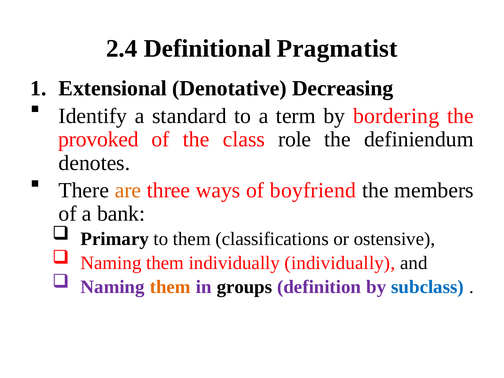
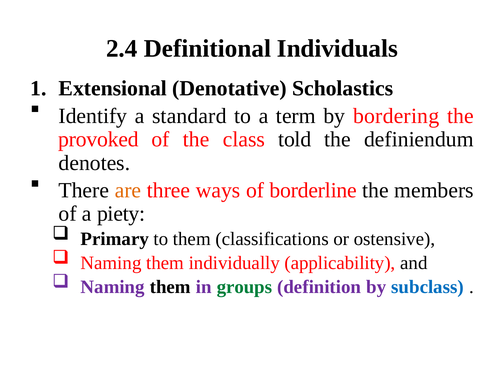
Pragmatist: Pragmatist -> Individuals (337, 48)
Decreasing: Decreasing -> Scholastics (343, 88)
role: role -> told (295, 139)
boyfriend: boyfriend -> borderline (313, 190)
bank: bank -> piety (121, 214)
individually individually: individually -> applicability (340, 263)
them colour: orange -> black (170, 287)
groups colour: black -> green (244, 287)
